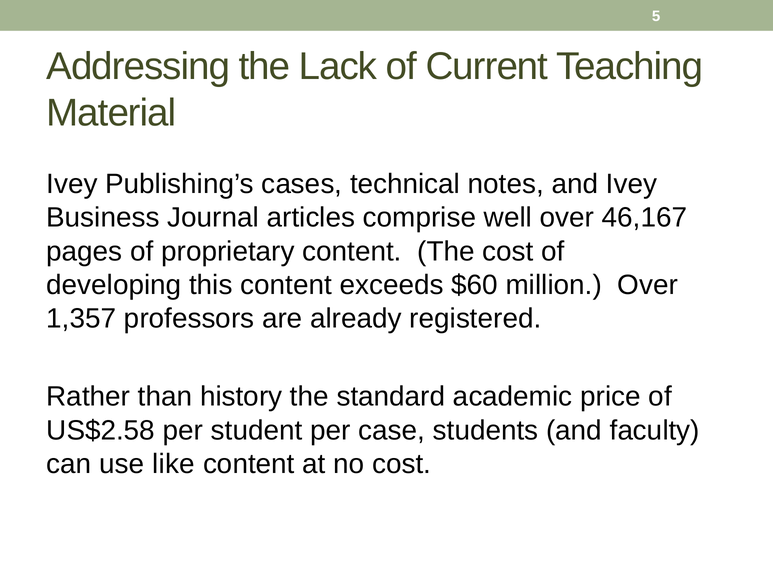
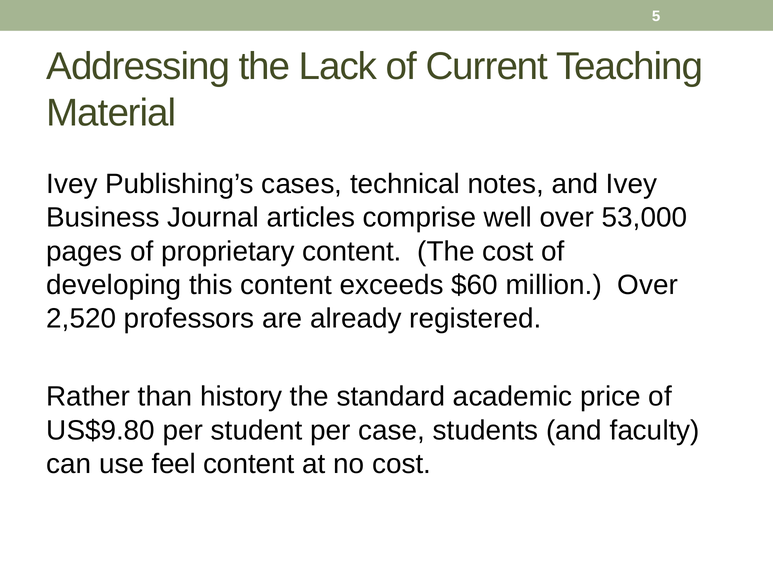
46,167: 46,167 -> 53,000 (644, 218)
1,357: 1,357 -> 2,520 (81, 318)
US$2.58: US$2.58 -> US$9.80 (101, 430)
like: like -> feel (174, 464)
